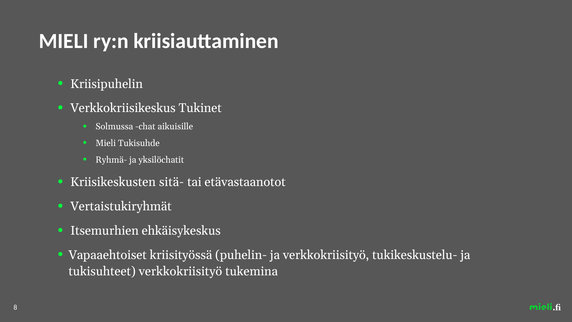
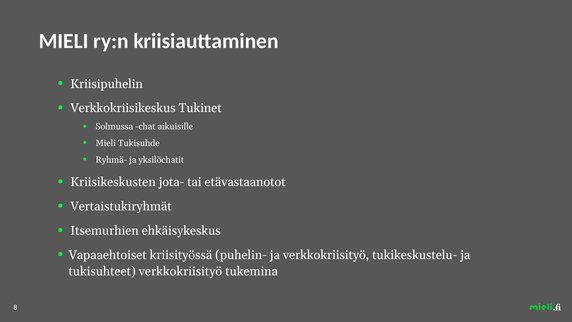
sitä-: sitä- -> jota- (172, 182)
